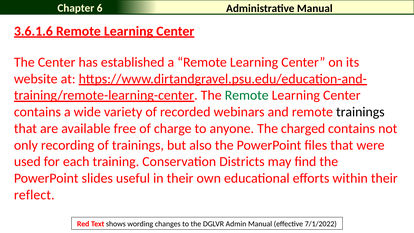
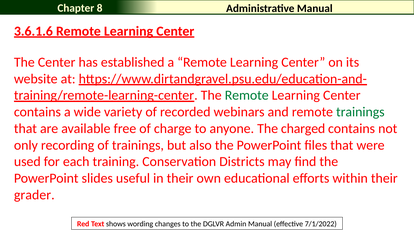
6: 6 -> 8 (100, 8)
trainings colour: black -> green (360, 112)
reflect: reflect -> grader (34, 195)
